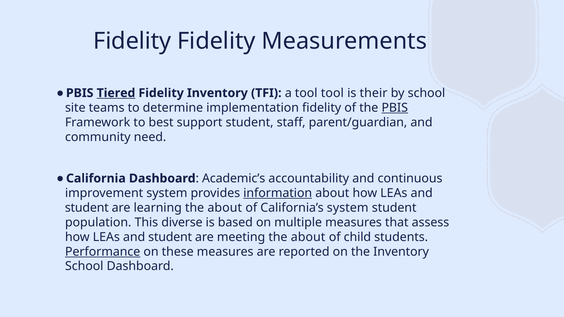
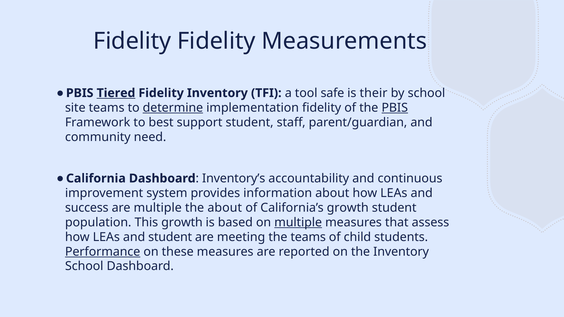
tool tool: tool -> safe (332, 93)
determine underline: none -> present (173, 108)
Academic’s: Academic’s -> Inventory’s (234, 179)
information underline: present -> none (278, 193)
student: student -> success (87, 208)
are learning: learning -> multiple (158, 208)
California’s system: system -> growth (348, 208)
This diverse: diverse -> growth (182, 222)
multiple underline: none -> present (298, 222)
meeting the about: about -> teams (308, 237)
